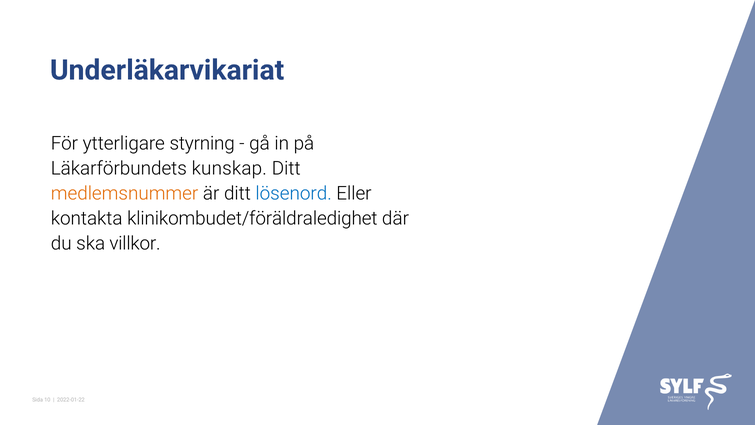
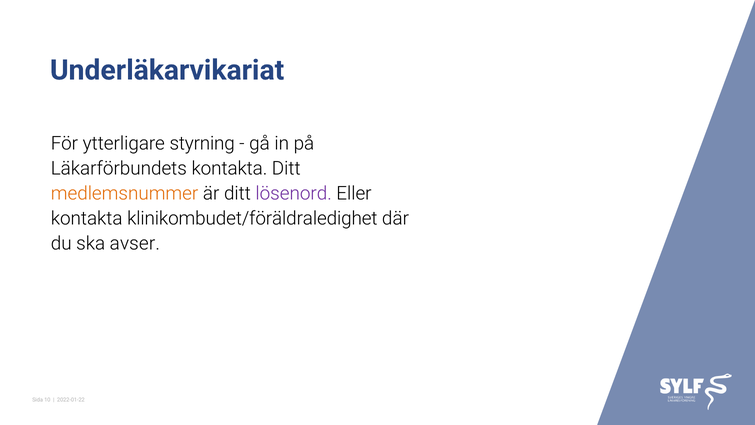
Läkarförbundets kunskap: kunskap -> kontakta (229, 168)
lösenord colour: blue -> purple (294, 193)
villkor: villkor -> avser (135, 243)
